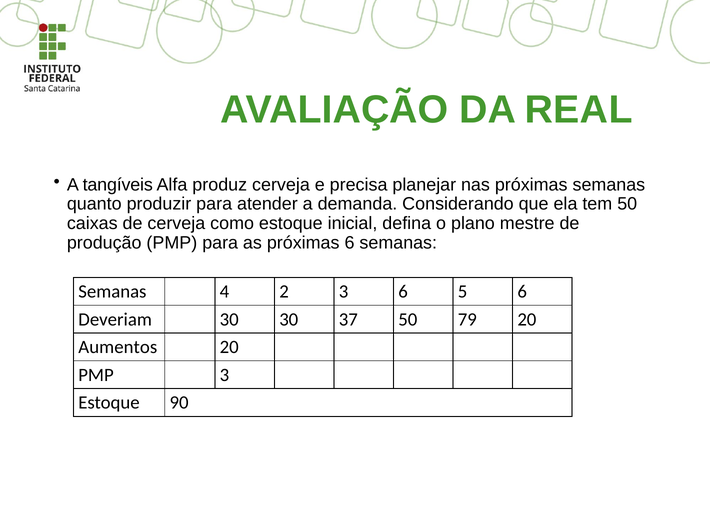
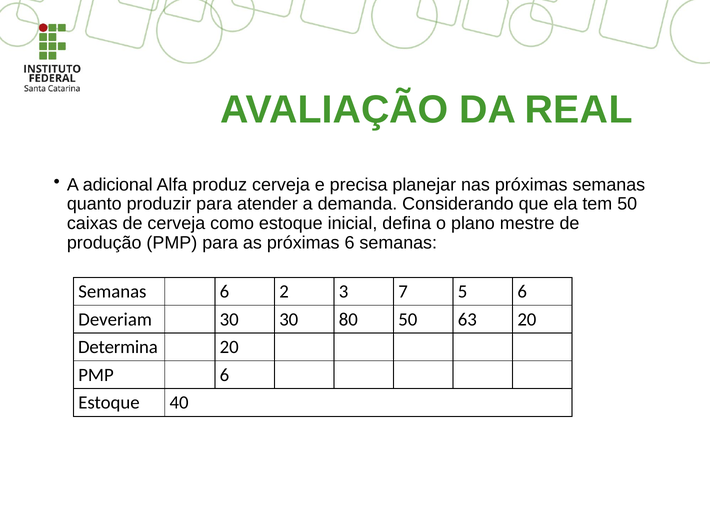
tangíveis: tangíveis -> adicional (118, 185)
Semanas 4: 4 -> 6 (224, 292)
3 6: 6 -> 7 (403, 292)
37: 37 -> 80 (348, 320)
79: 79 -> 63 (467, 320)
Aumentos: Aumentos -> Determina (118, 347)
PMP 3: 3 -> 6 (224, 375)
90: 90 -> 40 (179, 403)
